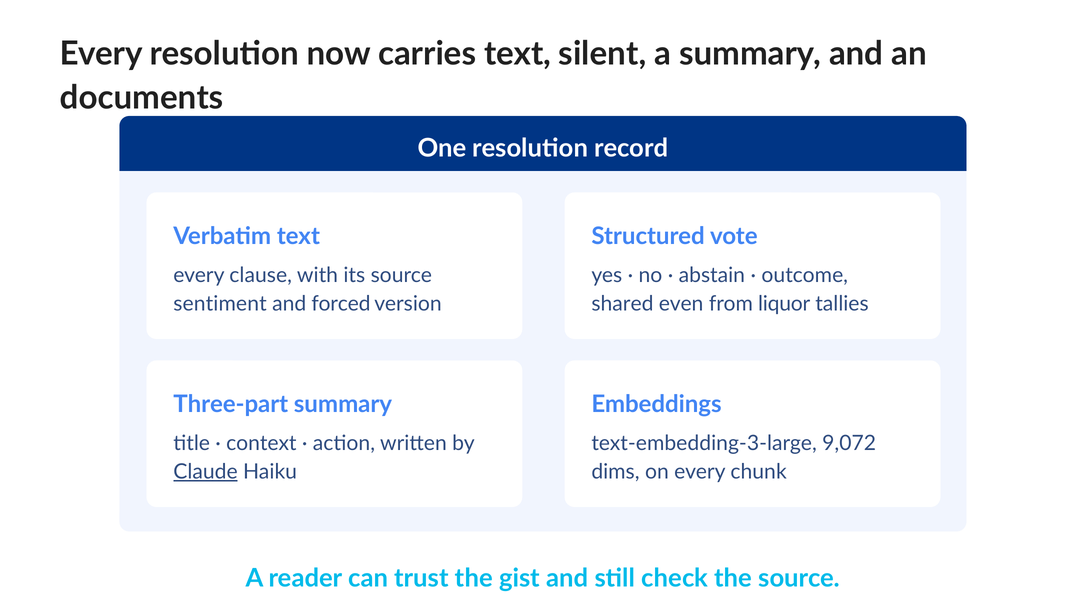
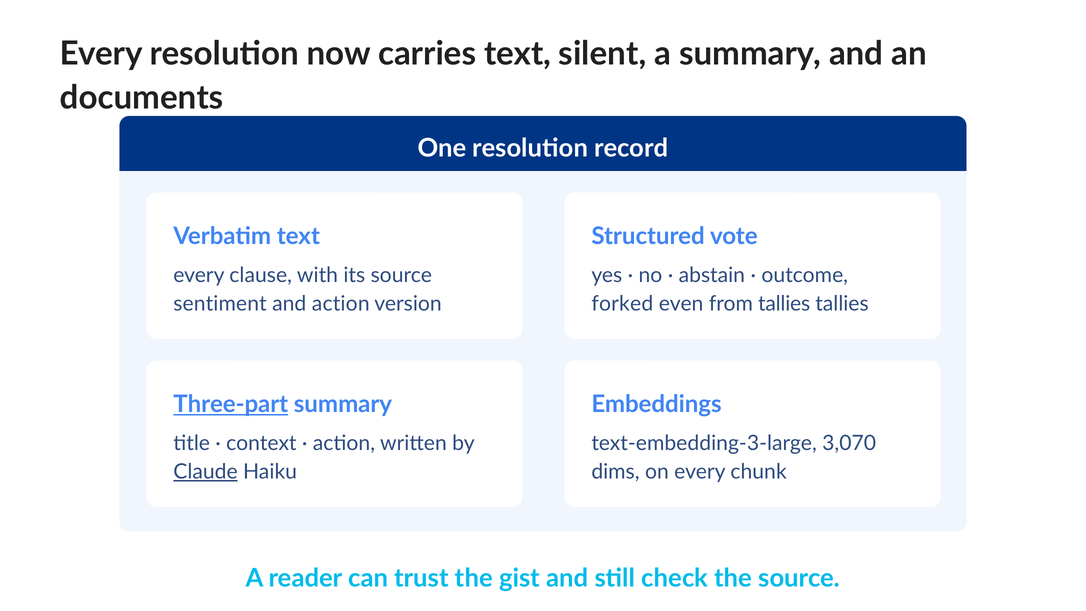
and forced: forced -> action (341, 304)
shared: shared -> forked (622, 304)
from liquor: liquor -> tallies (784, 304)
Three-part underline: none -> present (231, 404)
9,072: 9,072 -> 3,070 (849, 443)
